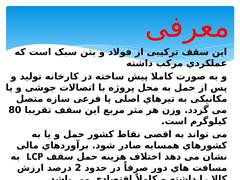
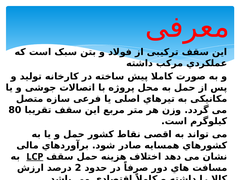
LCP underline: none -> present (35, 157)
